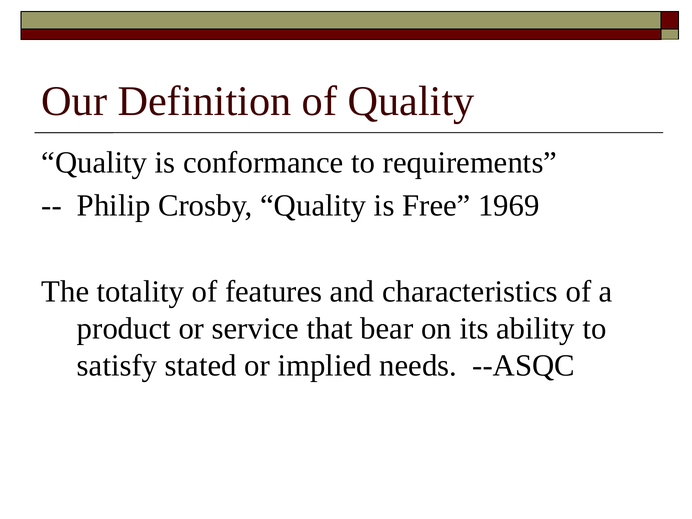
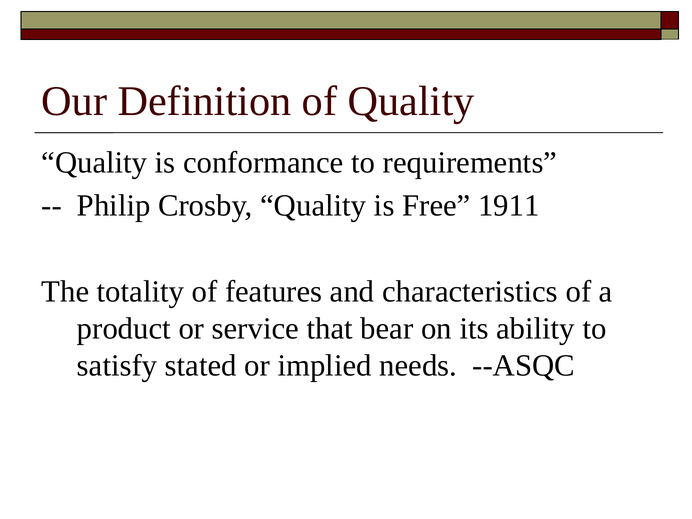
1969: 1969 -> 1911 (509, 205)
